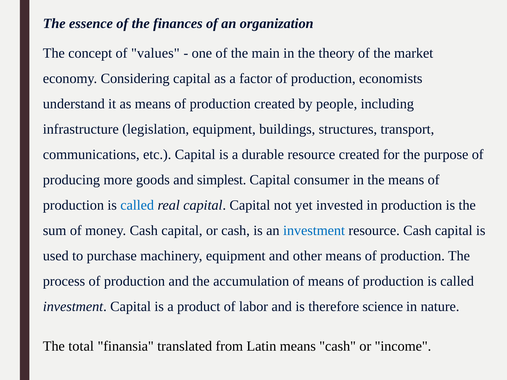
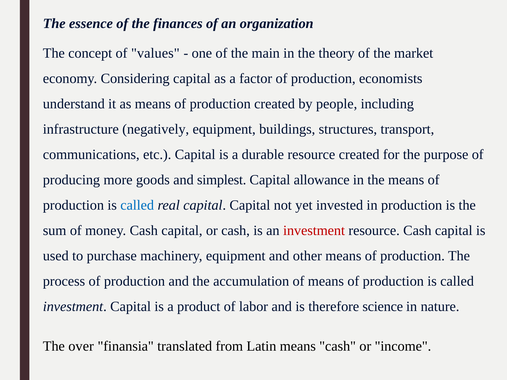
legislation: legislation -> negatively (156, 129)
consumer: consumer -> allowance (322, 180)
investment colour: blue -> red (314, 231)
total: total -> over (81, 347)
